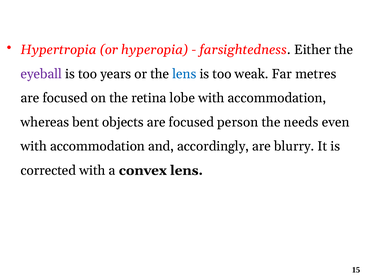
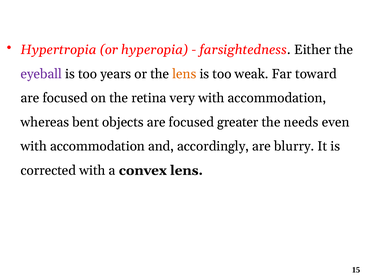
lens colour: blue -> orange (184, 74)
metres: metres -> toward (316, 74)
lobe: lobe -> very (182, 98)
person: person -> greater (238, 122)
